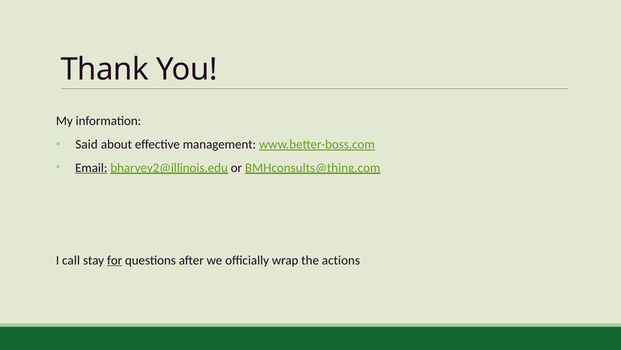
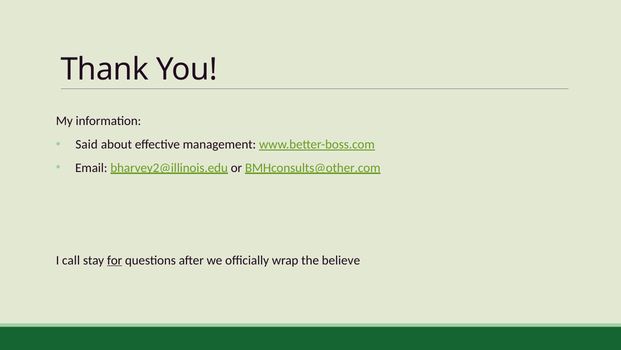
Email underline: present -> none (91, 167)
BMHconsults@thing.com: BMHconsults@thing.com -> BMHconsults@other.com (313, 167)
actions: actions -> believe (341, 260)
